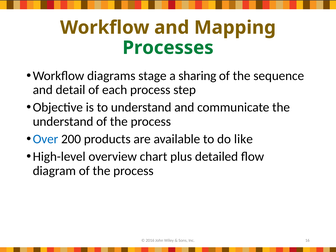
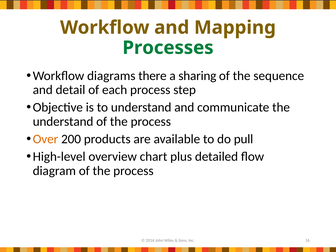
stage: stage -> there (152, 76)
Over colour: blue -> orange (45, 139)
like: like -> pull (244, 139)
